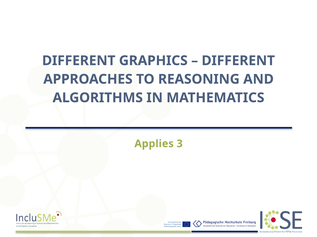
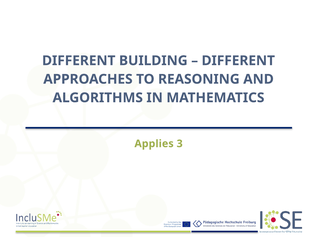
GRAPHICS: GRAPHICS -> BUILDING (153, 61)
